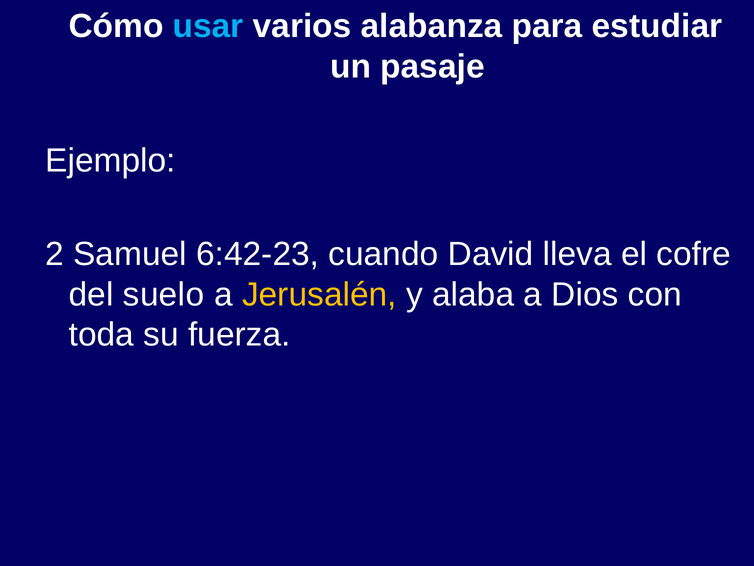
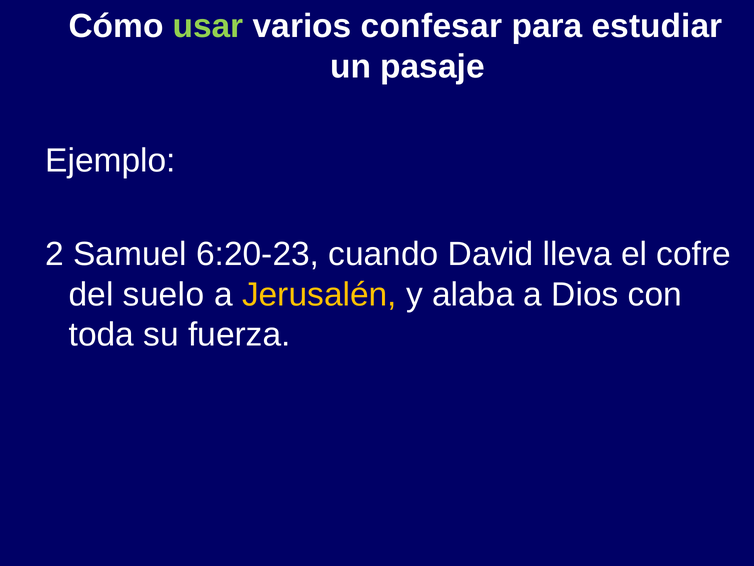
usar colour: light blue -> light green (208, 26)
alabanza: alabanza -> confesar (432, 26)
6:42-23: 6:42-23 -> 6:20-23 (258, 254)
